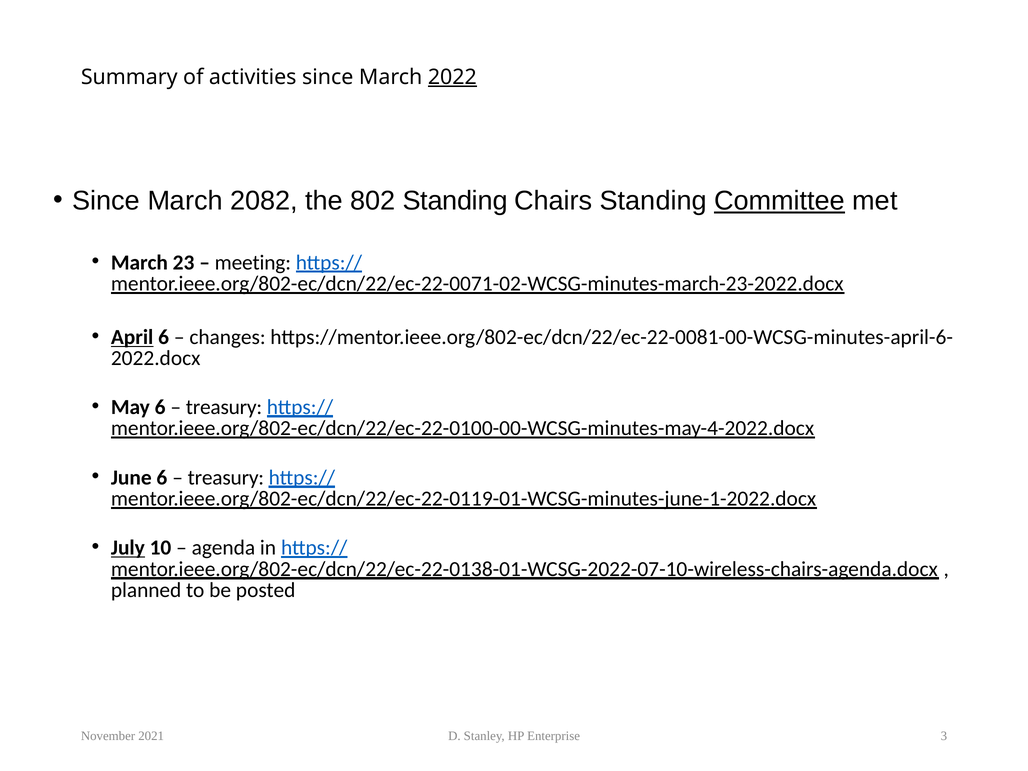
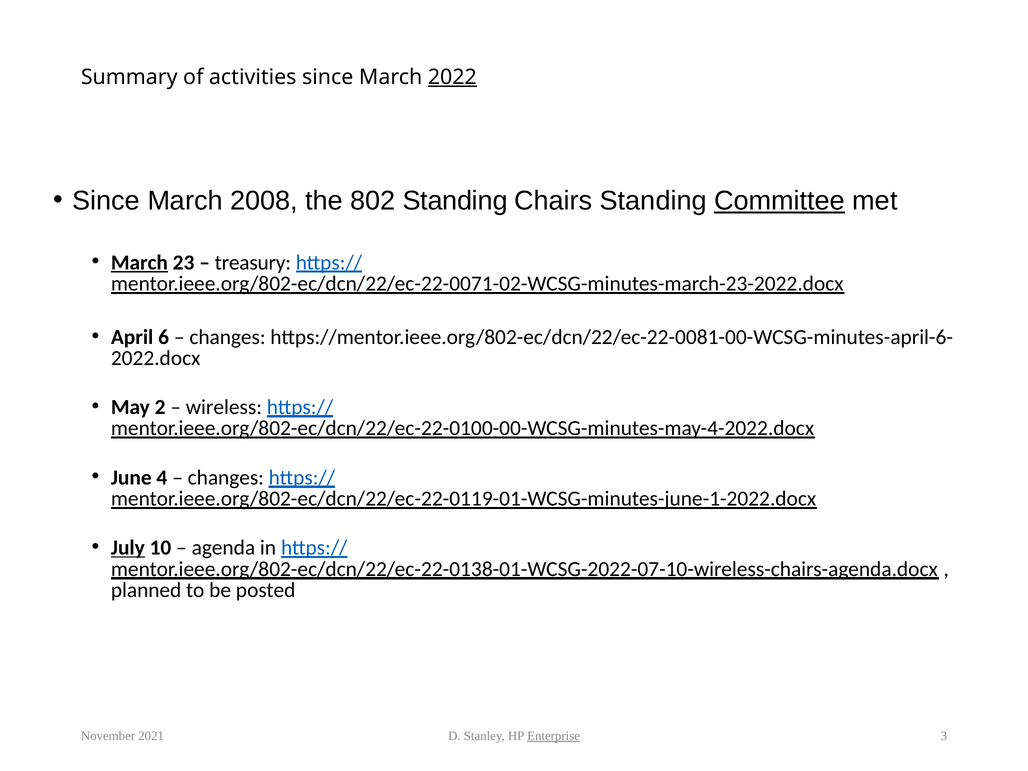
2082: 2082 -> 2008 (264, 201)
March underline: none -> present (139, 262)
meeting: meeting -> treasury (253, 262)
April underline: present -> none (132, 337)
May 6: 6 -> 2 (160, 407)
treasury: treasury -> wireless (224, 407)
June 6: 6 -> 4 (162, 477)
treasury: treasury -> changes (226, 477)
Enterprise underline: none -> present (554, 736)
